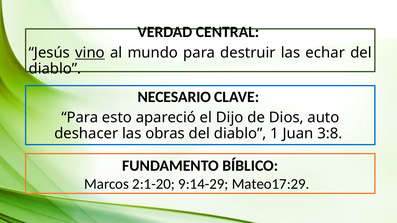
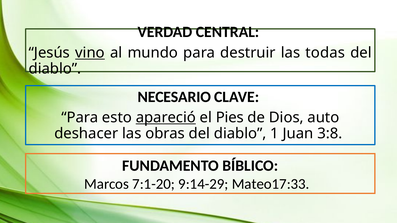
echar: echar -> todas (325, 53)
apareció underline: none -> present (166, 118)
Dijo: Dijo -> Pies (230, 118)
2:1-20: 2:1-20 -> 7:1-20 (154, 184)
Mateo17:29: Mateo17:29 -> Mateo17:33 (271, 184)
